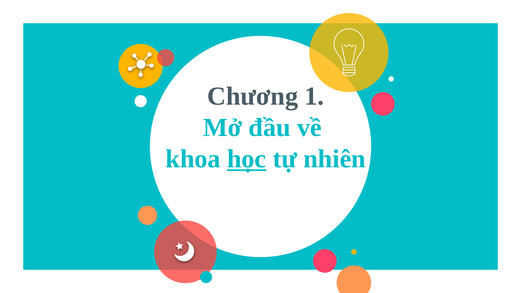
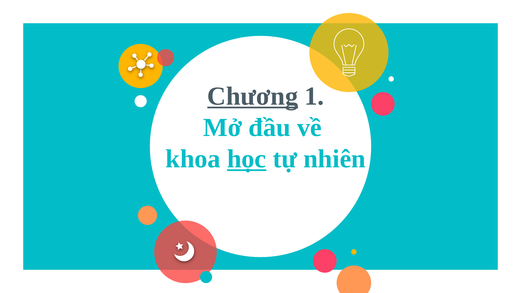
Chương underline: none -> present (253, 96)
